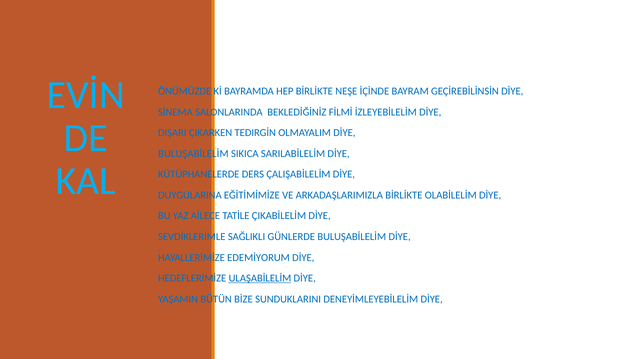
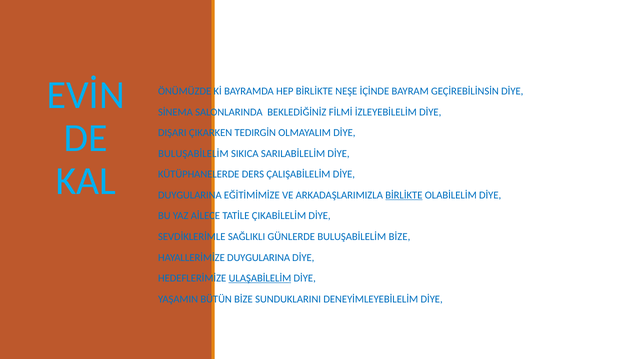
BİRLİKTE underline: none -> present (404, 195)
BULUŞABİLELİM DİYE: DİYE -> BİZE (400, 237)
HAYALLERİMİZE EDEMİYORUM: EDEMİYORUM -> DUYGULARINA (259, 257)
